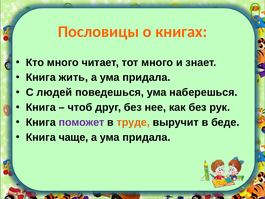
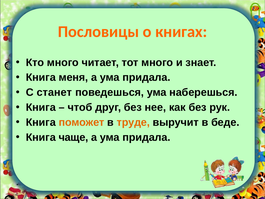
жить: жить -> меня (73, 77)
людей: людей -> станет (54, 92)
поможет colour: purple -> orange (82, 122)
